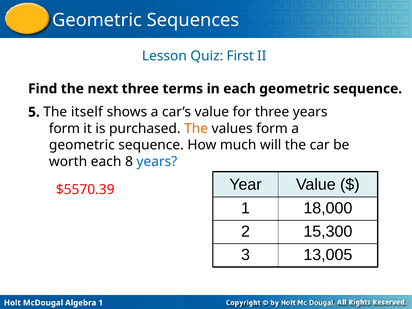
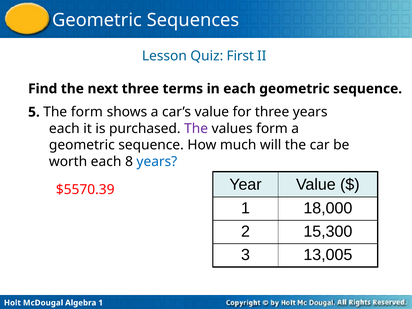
The itself: itself -> form (87, 112)
form: form -> each (64, 129)
The colour: orange -> purple (196, 129)
